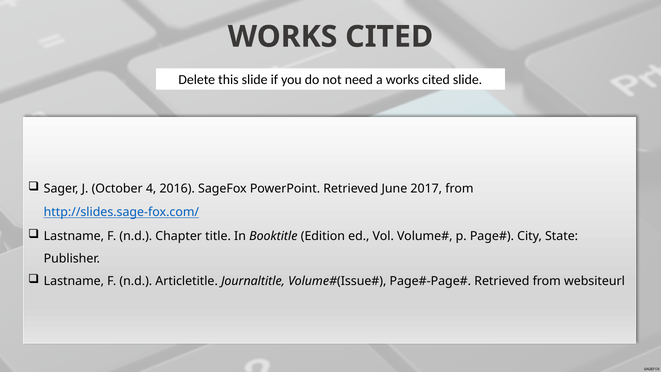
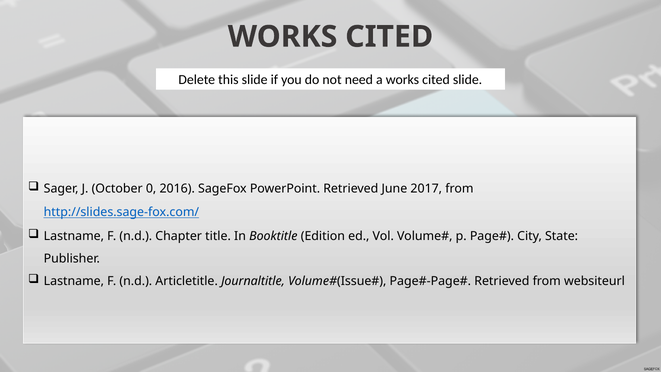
4: 4 -> 0 (151, 189)
